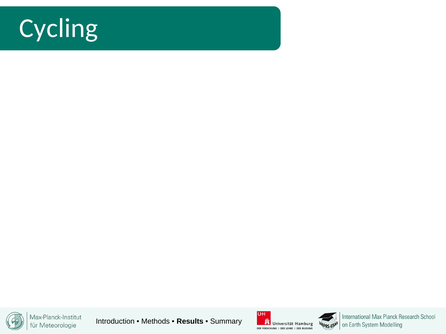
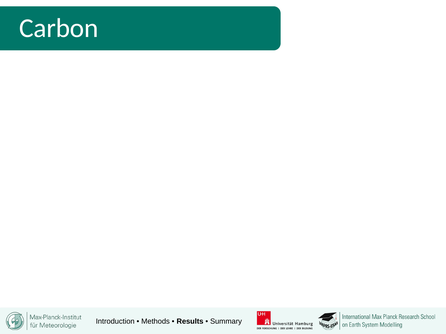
Cycling: Cycling -> Carbon (59, 28)
